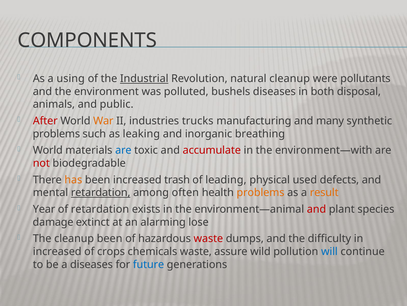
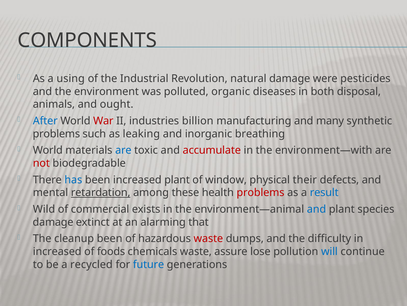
Industrial underline: present -> none (144, 78)
natural cleanup: cleanup -> damage (290, 78)
pollutants: pollutants -> pesticides (365, 78)
bushels: bushels -> organic (231, 91)
public: public -> ought (117, 104)
After colour: red -> blue (45, 121)
War colour: orange -> red (103, 121)
trucks: trucks -> billion (198, 121)
has colour: orange -> blue (73, 179)
increased trash: trash -> plant (177, 179)
leading: leading -> window (226, 179)
used: used -> their (305, 179)
often: often -> these (185, 192)
problems colour: orange -> red (260, 192)
result colour: orange -> blue (324, 192)
Year: Year -> Wild (44, 209)
of retardation: retardation -> commercial (100, 209)
and colour: red -> blue (317, 209)
lose: lose -> that (199, 222)
crops: crops -> foods (111, 251)
wild: wild -> lose (260, 251)
a diseases: diseases -> recycled (91, 264)
